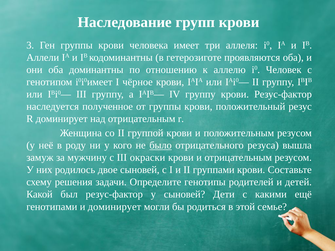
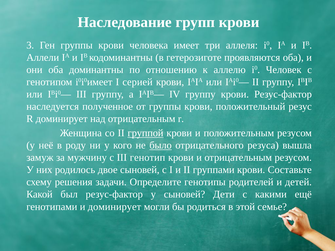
чёрное: чёрное -> серией (138, 82)
группой underline: none -> present (146, 133)
окраски: окраски -> генотип (148, 158)
